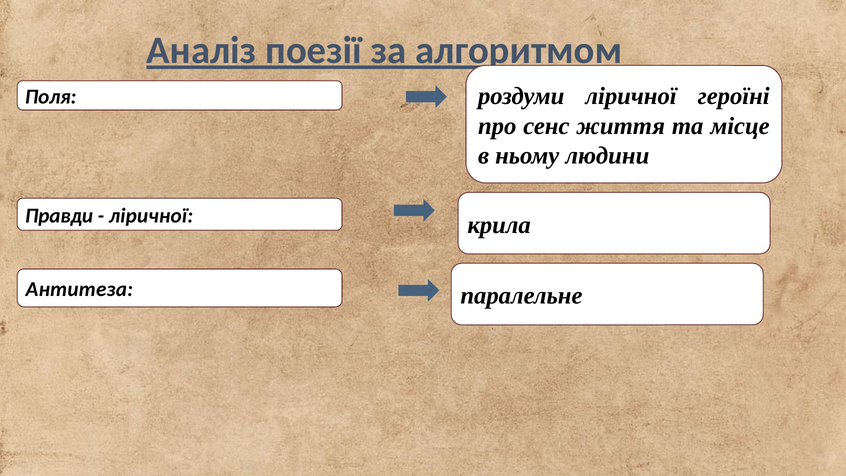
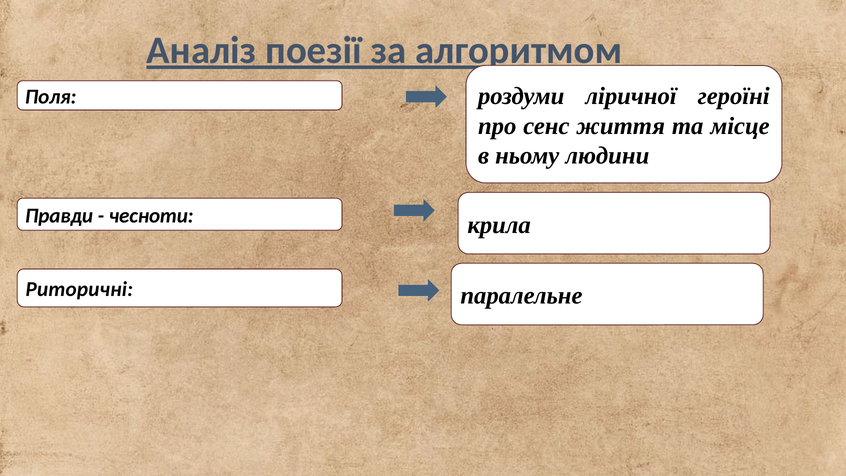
ліричної: ліричної -> чесноти (151, 216)
Антитеза: Антитеза -> Риторичні (79, 289)
